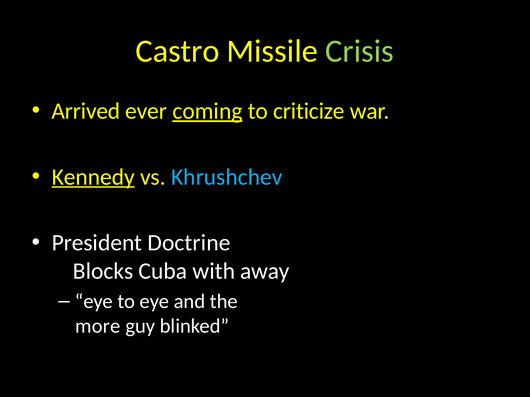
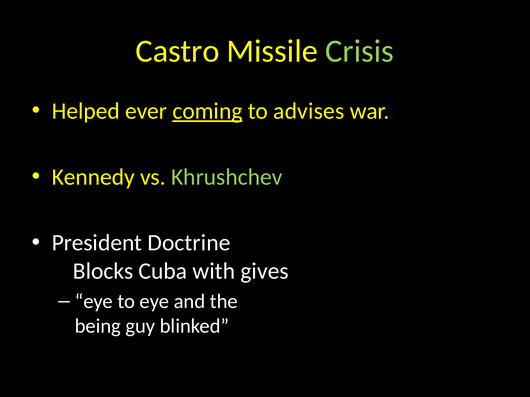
Arrived: Arrived -> Helped (86, 111)
criticize: criticize -> advises (309, 111)
Kennedy underline: present -> none (93, 177)
Khrushchev colour: light blue -> light green (227, 177)
away: away -> gives (265, 271)
more: more -> being (98, 327)
